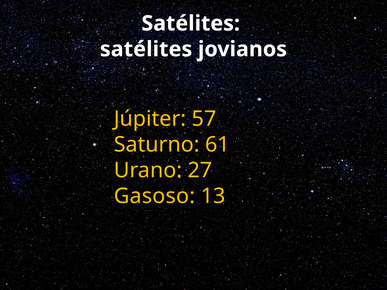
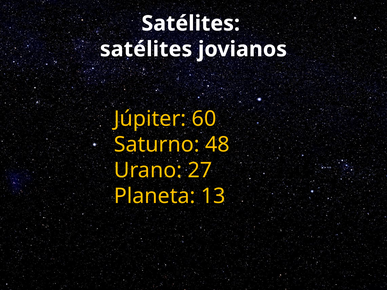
57: 57 -> 60 (204, 119)
61: 61 -> 48 (217, 145)
Gasoso: Gasoso -> Planeta (155, 196)
